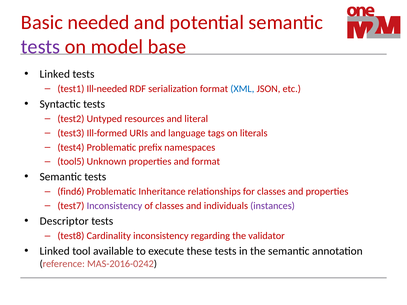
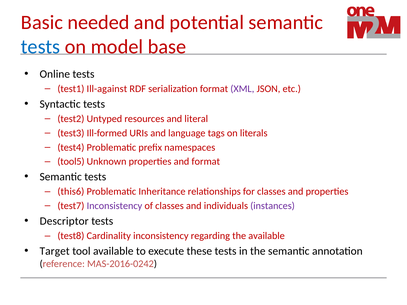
tests colour: purple -> blue (41, 47)
Linked: Linked -> Online (55, 74)
Ill-needed: Ill-needed -> Ill-against (107, 89)
XML colour: blue -> purple (242, 89)
find6: find6 -> this6 (71, 192)
the validator: validator -> available (267, 236)
Linked: Linked -> Target (55, 251)
